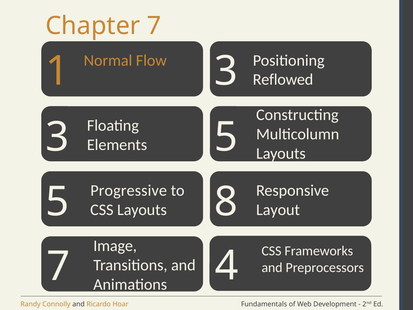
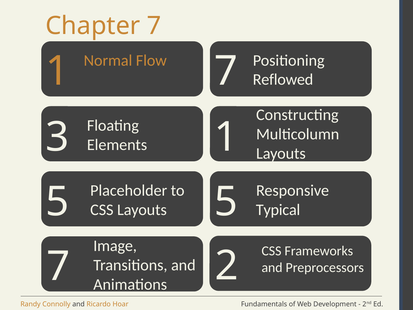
1 3: 3 -> 7 (226, 71)
3 5: 5 -> 1 (226, 137)
Progressive: Progressive -> Placeholder (129, 190)
5 8: 8 -> 5 (226, 202)
Layout: Layout -> Typical (278, 210)
4: 4 -> 2 (227, 266)
